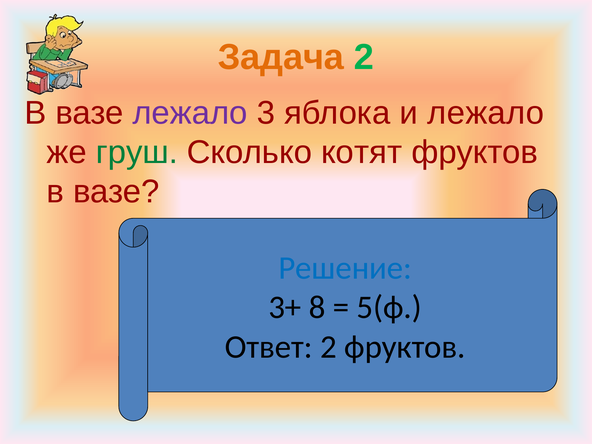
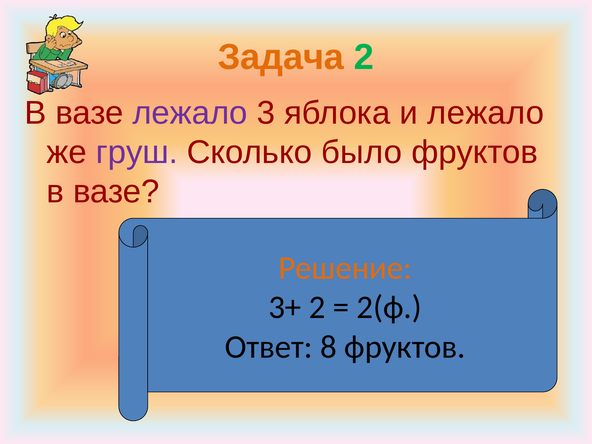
груш colour: green -> purple (137, 152)
котят: котят -> было (362, 152)
Решение colour: blue -> orange (345, 268)
3+ 8: 8 -> 2 (317, 307)
5(ф: 5(ф -> 2(ф (389, 307)
Ответ 2: 2 -> 8 (328, 347)
